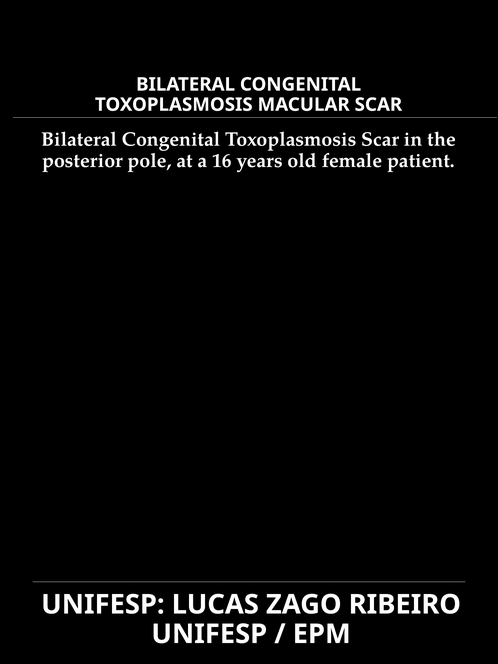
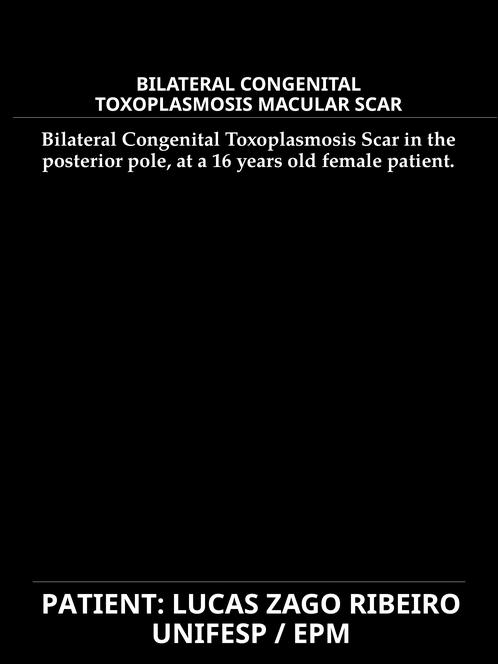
UNIFESP: UNIFESP -> PATIENT (103, 605)
